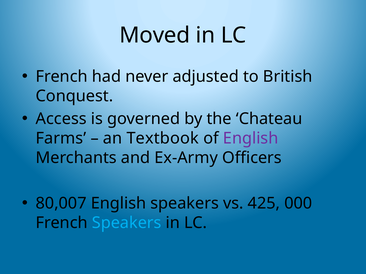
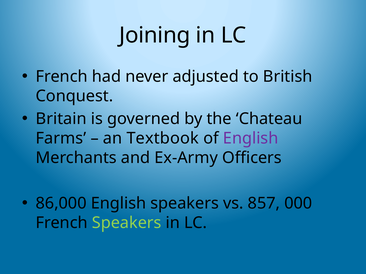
Moved: Moved -> Joining (155, 35)
Access: Access -> Britain (61, 119)
80,007: 80,007 -> 86,000 (61, 204)
425: 425 -> 857 (264, 204)
Speakers colour: light blue -> light green (127, 223)
